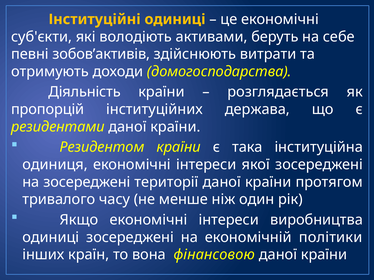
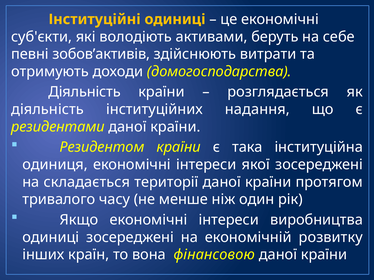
пропорцій: пропорцій -> діяльність (48, 110)
держава: держава -> надання (257, 110)
на зосереджені: зосереджені -> складається (87, 182)
політики: політики -> розвитку (331, 238)
